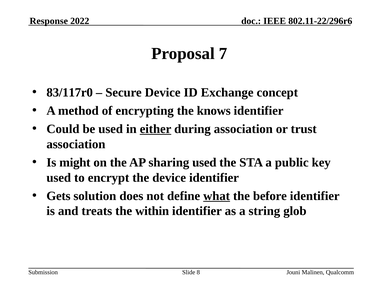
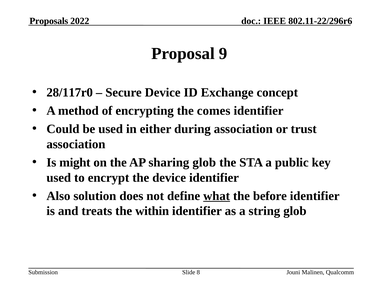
Response: Response -> Proposals (49, 21)
7: 7 -> 9 (223, 54)
83/117r0: 83/117r0 -> 28/117r0 (70, 92)
knows: knows -> comes (214, 111)
either underline: present -> none (156, 129)
sharing used: used -> glob (204, 163)
Gets: Gets -> Also (58, 196)
